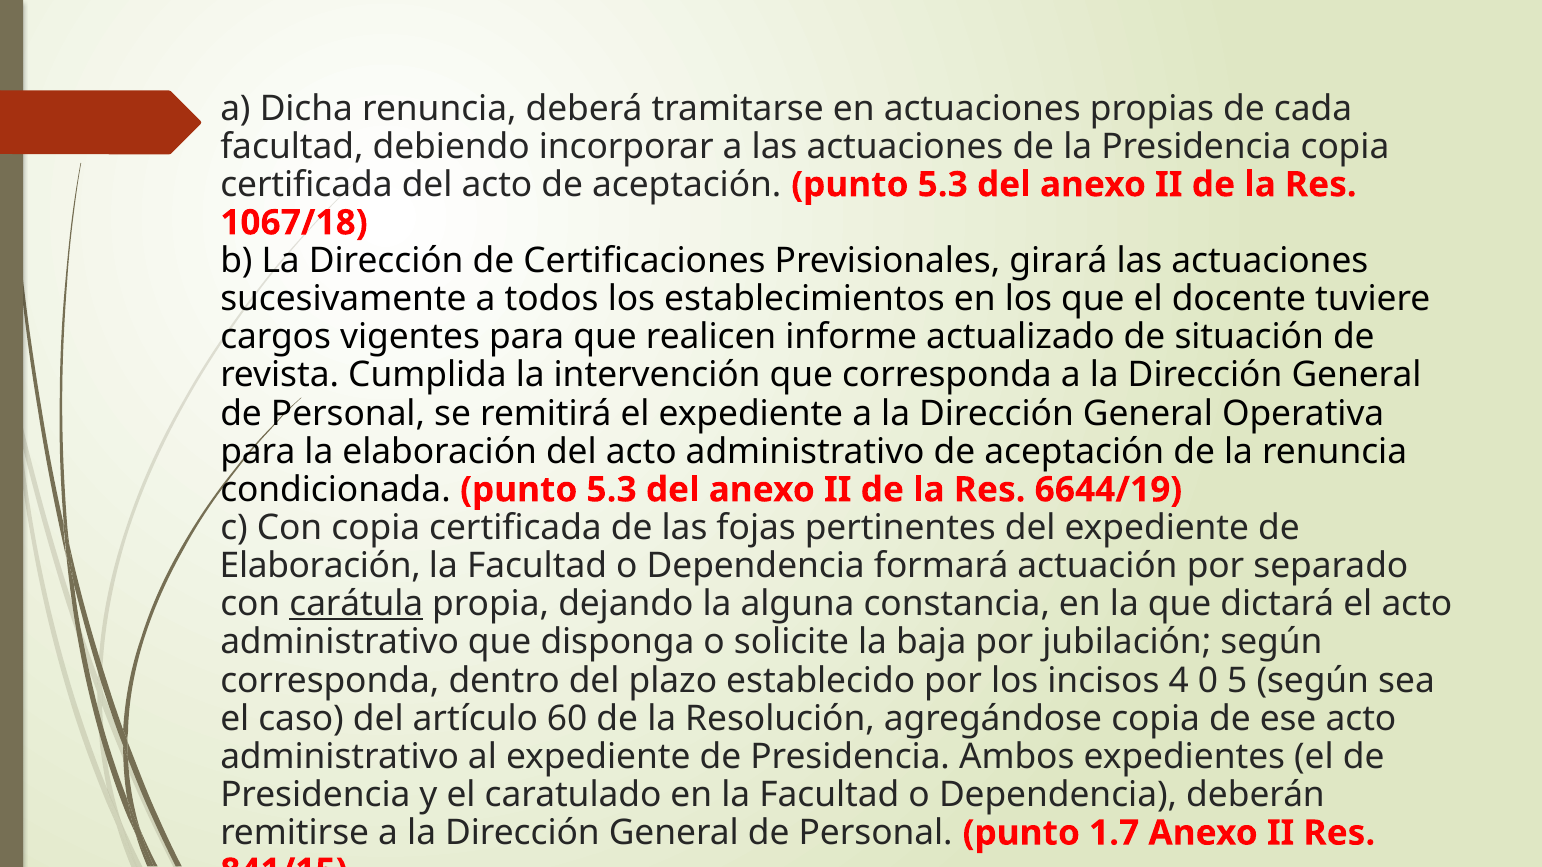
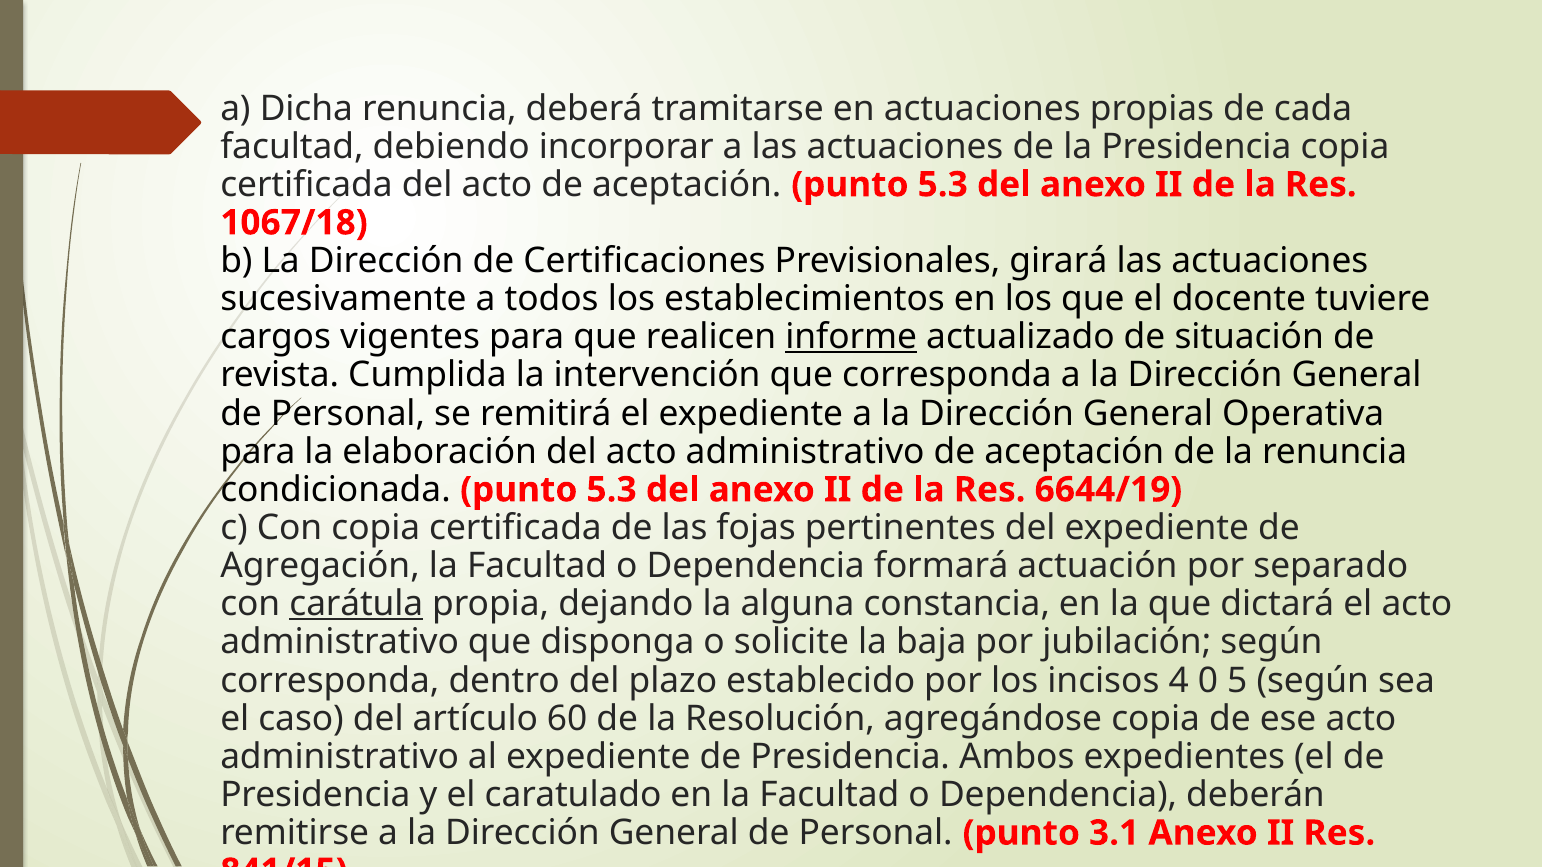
informe underline: none -> present (851, 337)
Elaboración: Elaboración -> Agregación (320, 566)
1.7: 1.7 -> 3.1 (1114, 833)
